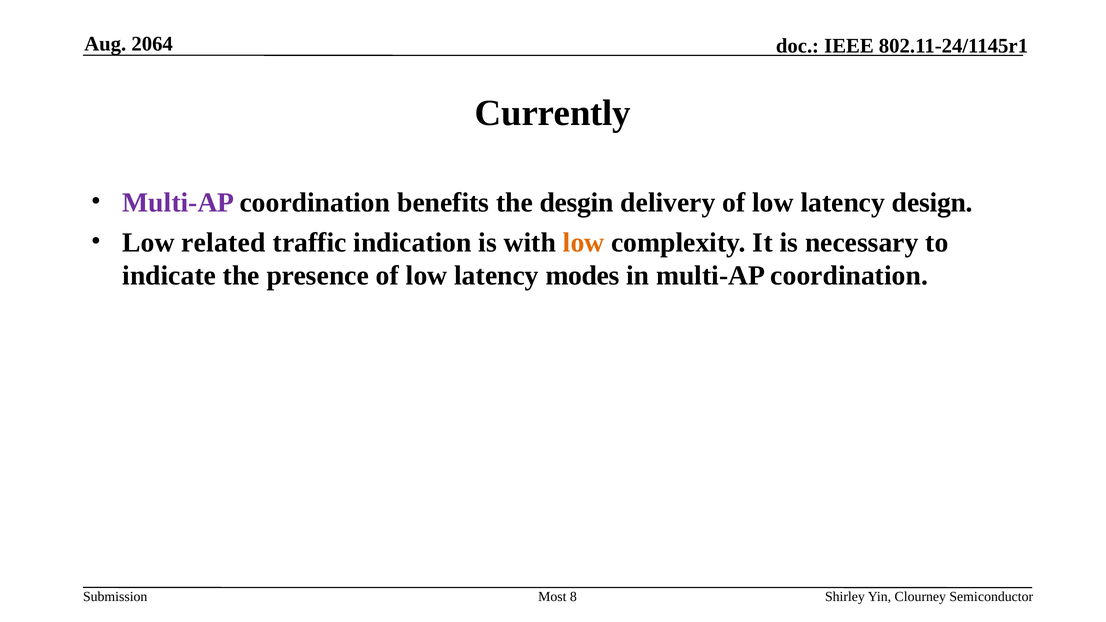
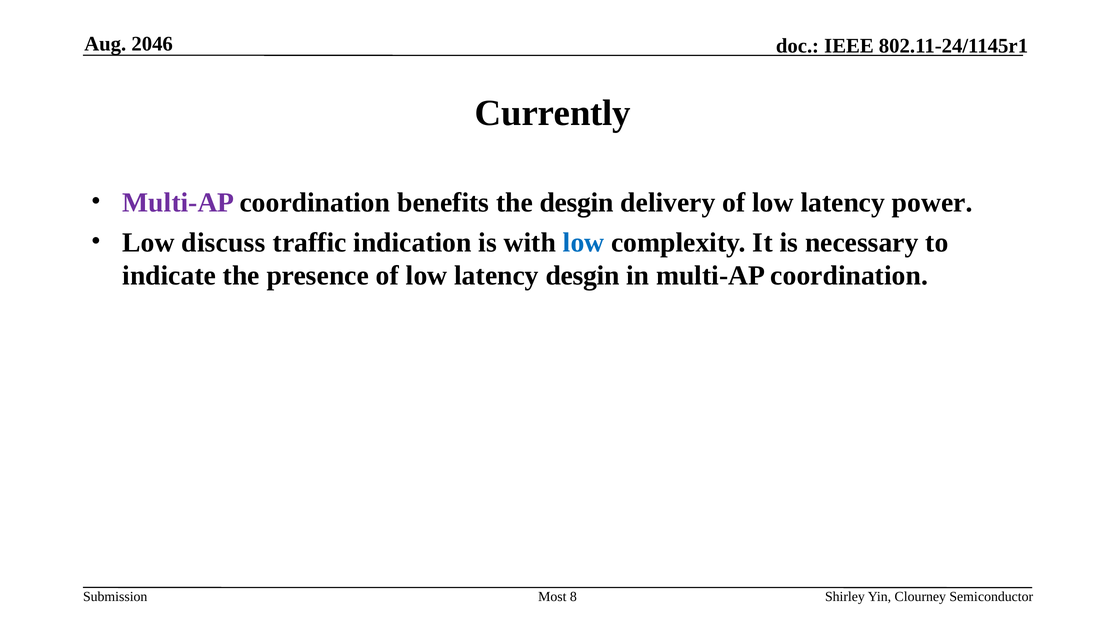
2064: 2064 -> 2046 (152, 44)
design: design -> power (932, 202)
related: related -> discuss (224, 243)
low colour: orange -> blue (584, 243)
latency modes: modes -> desgin (583, 276)
